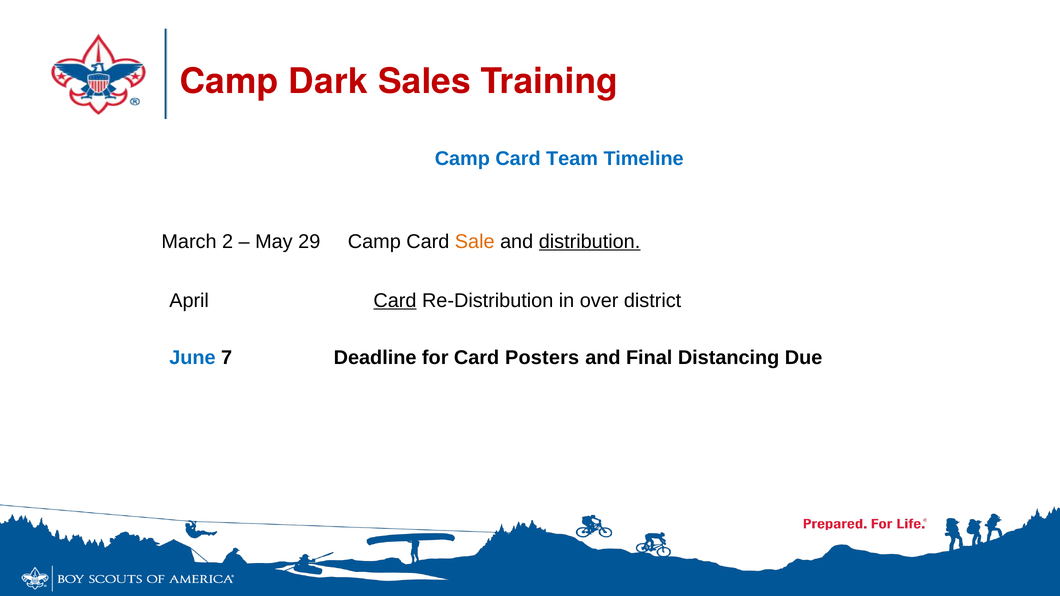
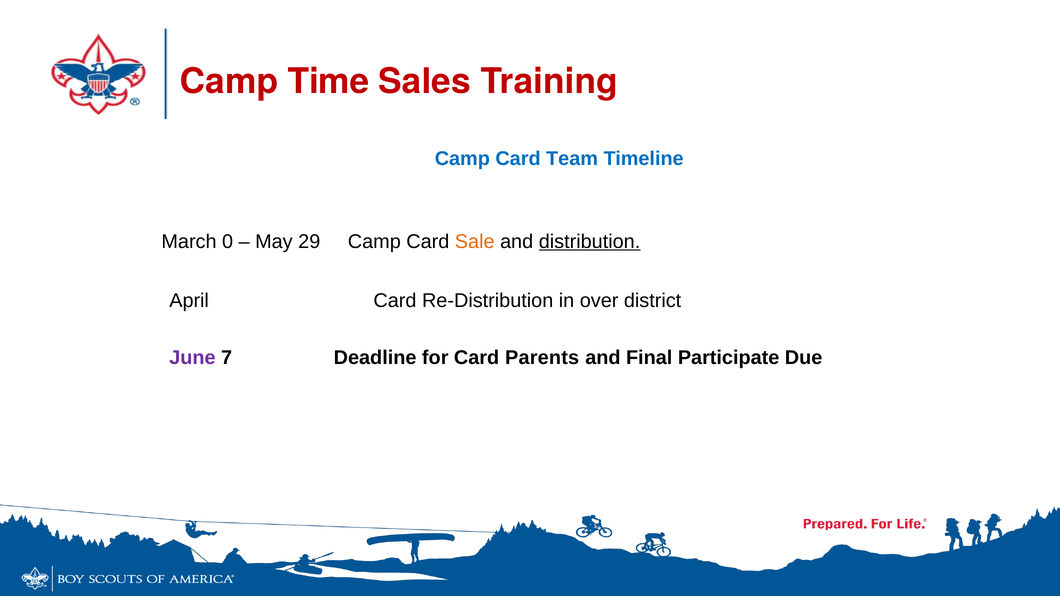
Dark: Dark -> Time (328, 82)
2: 2 -> 0 (228, 242)
Card underline: present -> none (395, 301)
June colour: blue -> purple (192, 358)
Posters: Posters -> Parents (542, 358)
Distancing: Distancing -> Participate (729, 358)
